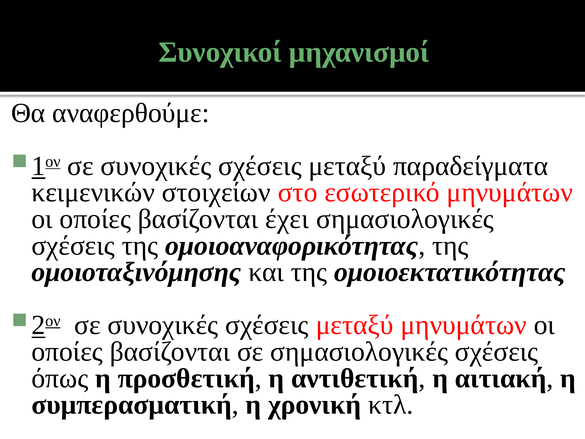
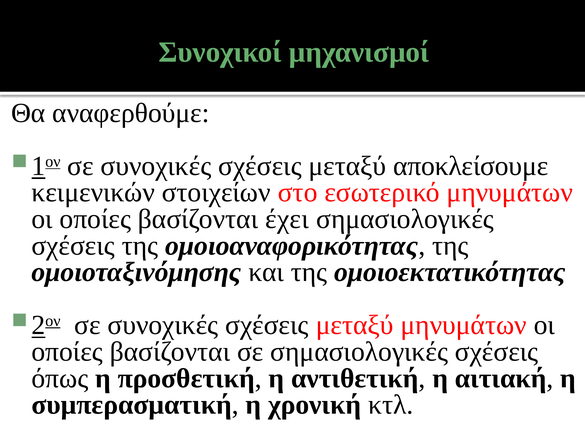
παραδείγματα: παραδείγματα -> αποκλείσουμε (471, 166)
